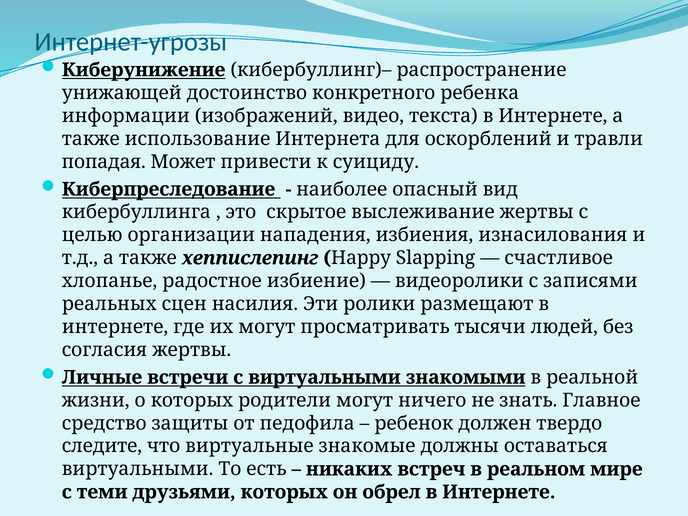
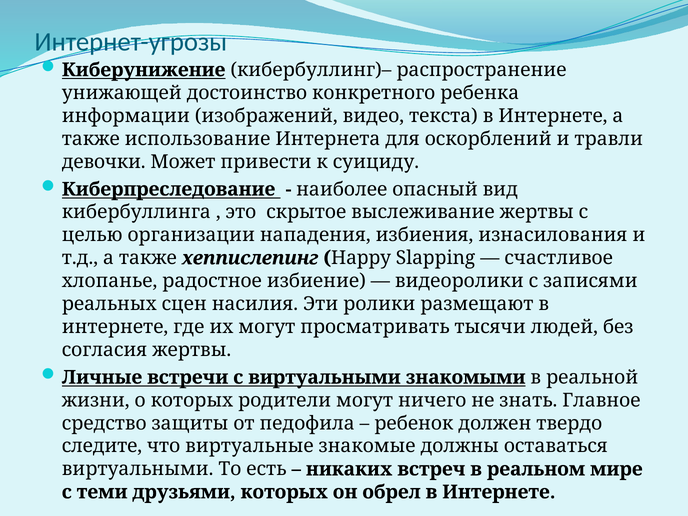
попадая: попадая -> девочки (104, 162)
